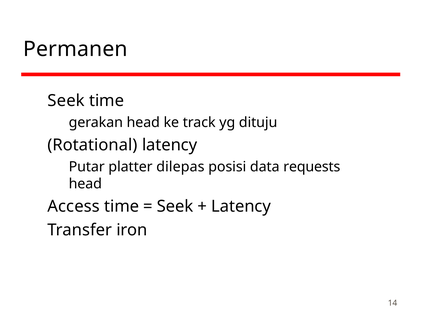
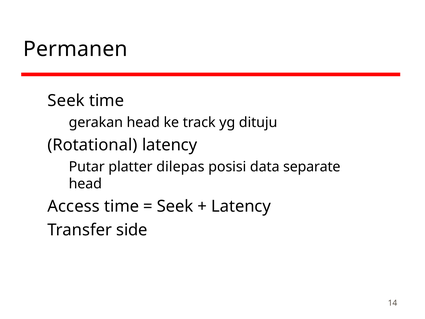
requests: requests -> separate (312, 167)
iron: iron -> side (132, 230)
